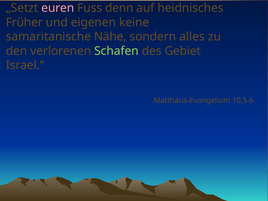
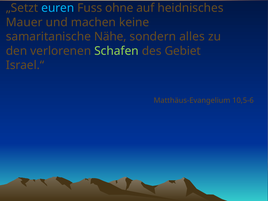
euren colour: pink -> light blue (58, 8)
denn: denn -> ohne (119, 8)
Früher: Früher -> Mauer (24, 22)
eigenen: eigenen -> machen (93, 22)
